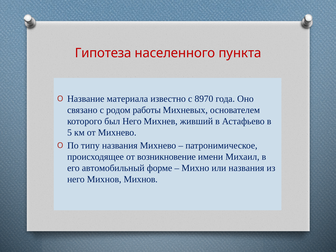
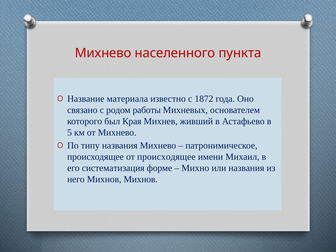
Гипотеза: Гипотеза -> Михнево (103, 53)
8970: 8970 -> 1872 (204, 99)
был Него: Него -> Края (132, 121)
от возникновение: возникновение -> происходящее (166, 157)
автомобильный: автомобильный -> систематизация (113, 168)
